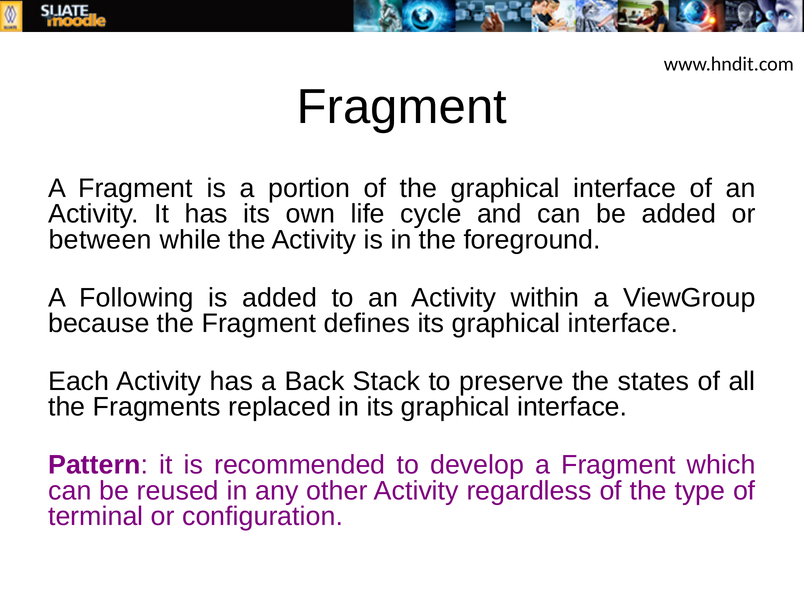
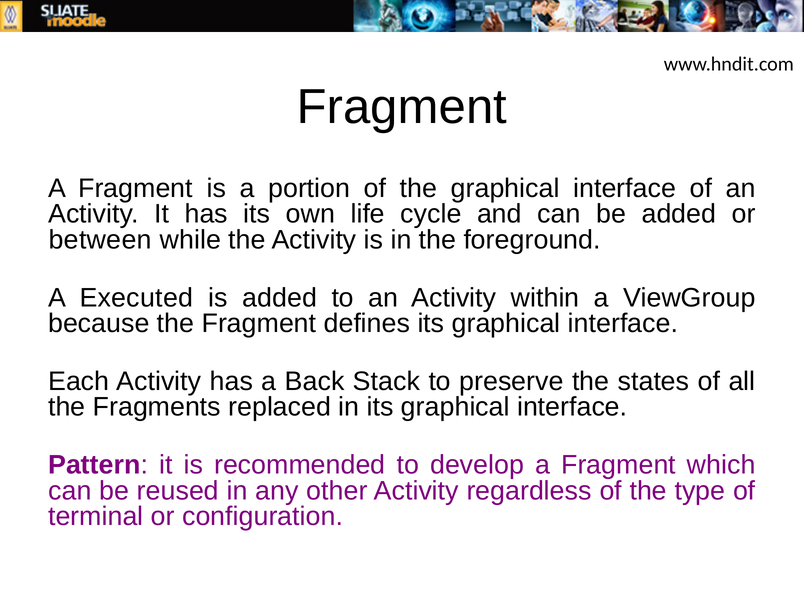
Following: Following -> Executed (136, 298)
